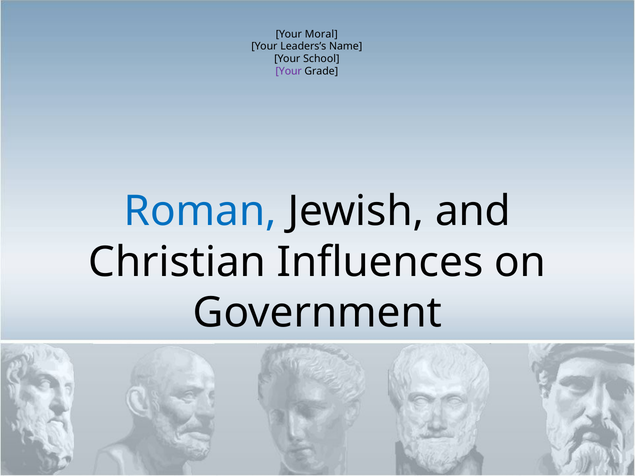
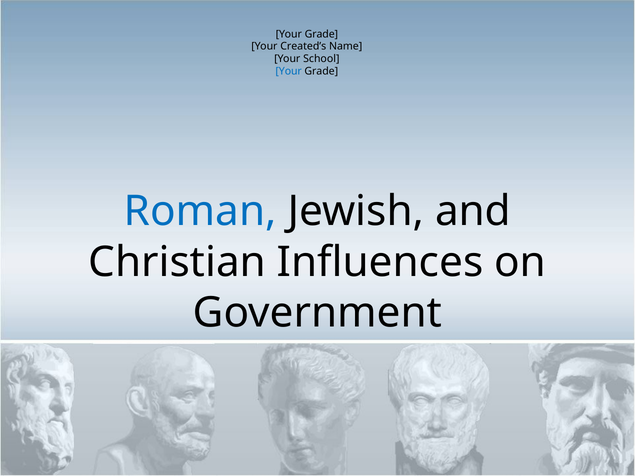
Moral: Moral -> Grade (321, 34)
Leaders’s: Leaders’s -> Created’s (303, 47)
Your colour: purple -> blue (289, 71)
